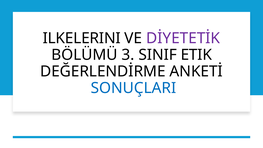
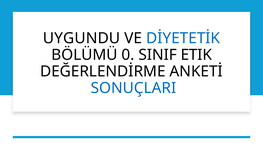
ILKELERINI: ILKELERINI -> UYGUNDU (82, 38)
DİYETETİK colour: purple -> blue (183, 38)
3: 3 -> 0 (128, 55)
